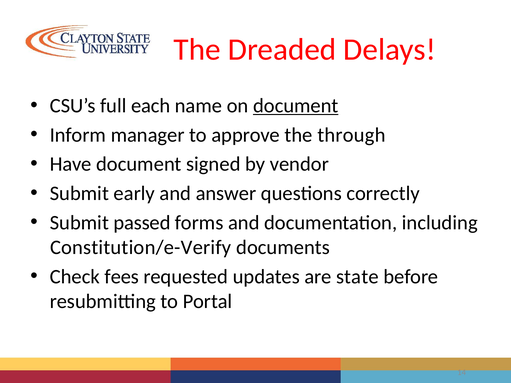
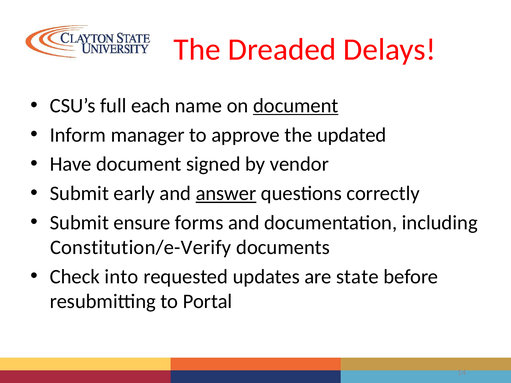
through: through -> updated (352, 135)
answer underline: none -> present (226, 194)
passed: passed -> ensure (142, 223)
fees: fees -> into (122, 277)
